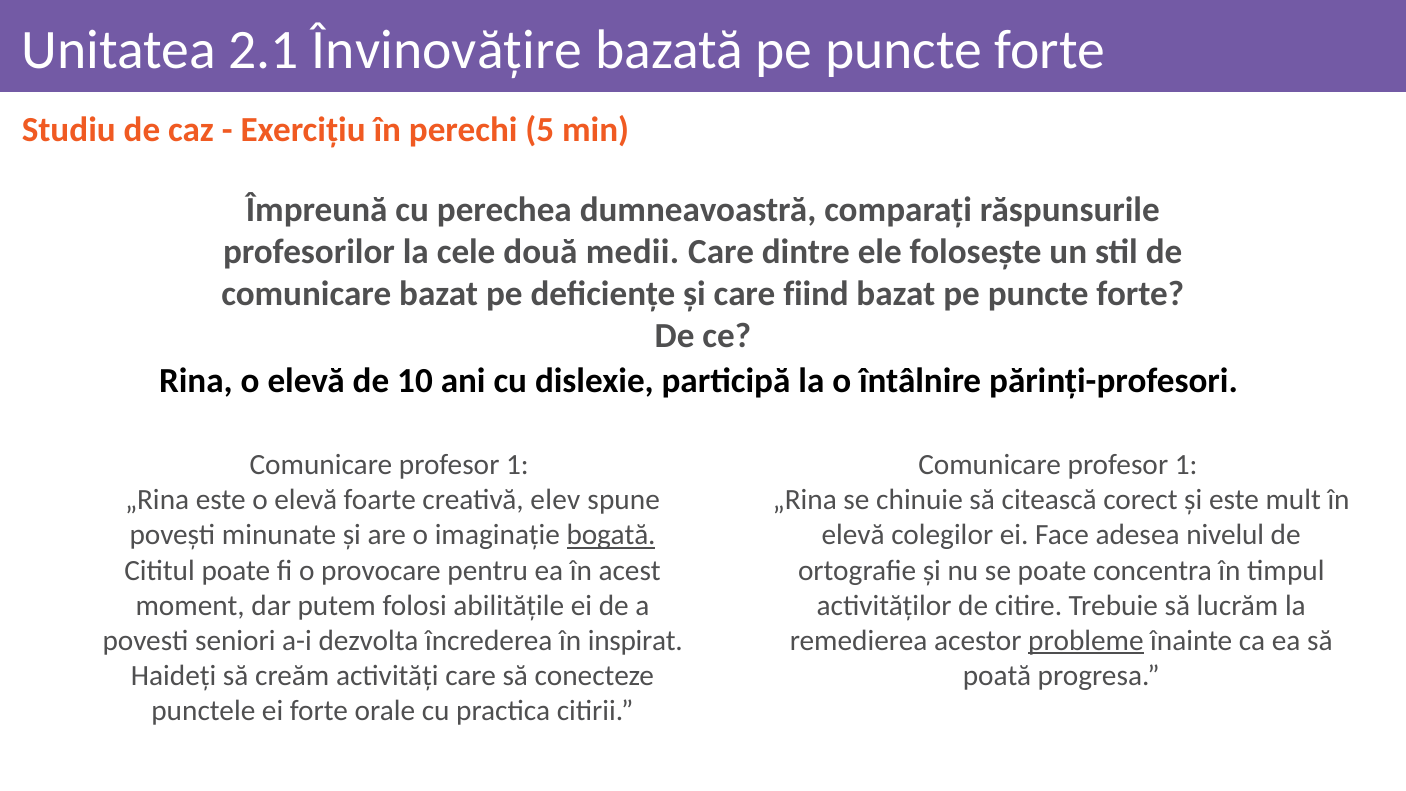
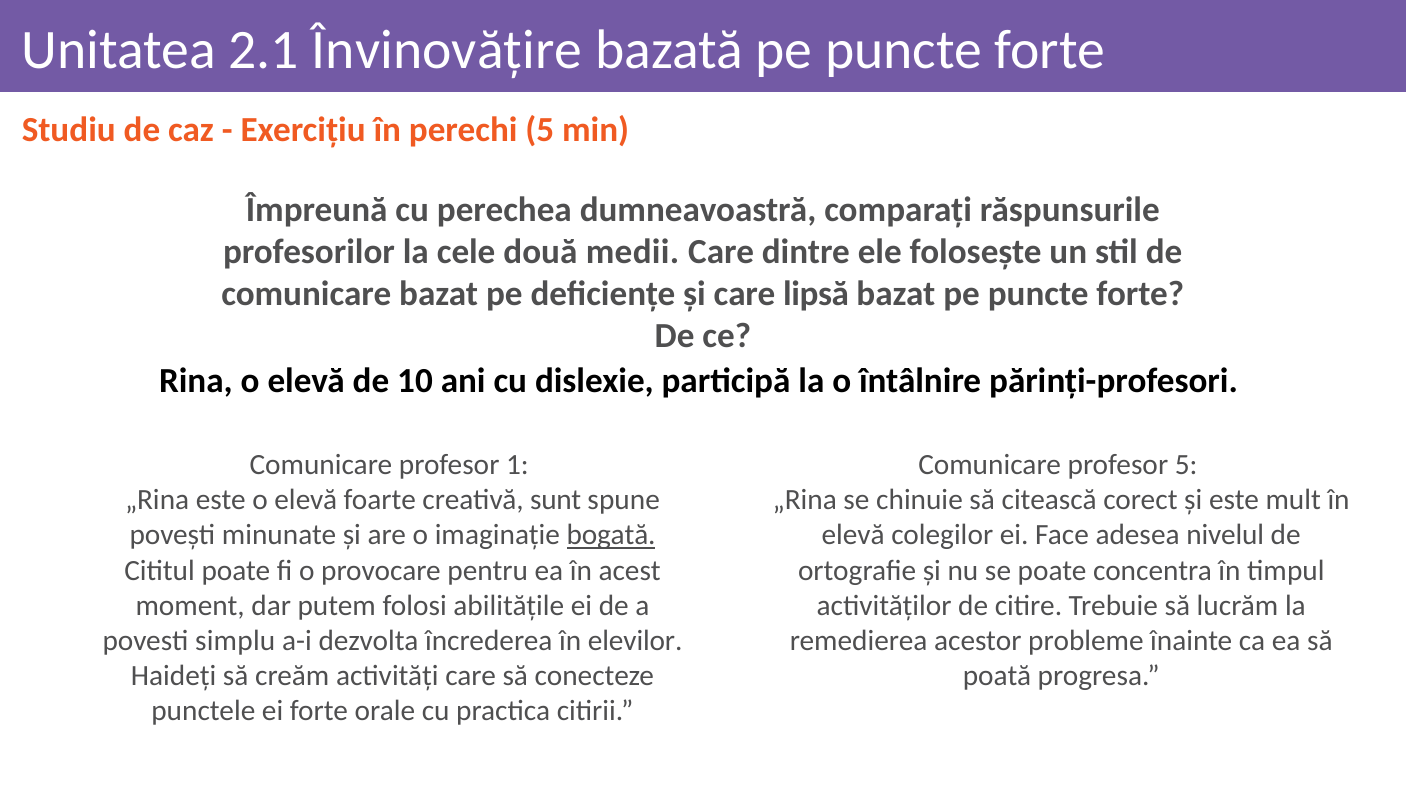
fiind: fiind -> lipsă (816, 294)
1: 1 -> 5 (1186, 465)
elev: elev -> sunt (556, 500)
seniori: seniori -> simplu (235, 641)
inspirat: inspirat -> elevilor (635, 641)
probleme underline: present -> none (1086, 641)
